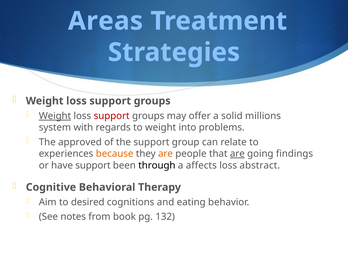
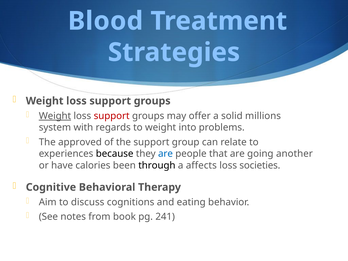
Areas: Areas -> Blood (105, 21)
because colour: orange -> black (115, 154)
are colour: orange -> blue (166, 154)
are underline: present -> none (237, 154)
findings: findings -> another (294, 154)
have support: support -> calories (93, 165)
abstract: abstract -> societies (260, 165)
desired: desired -> discuss (88, 202)
132: 132 -> 241 (165, 217)
